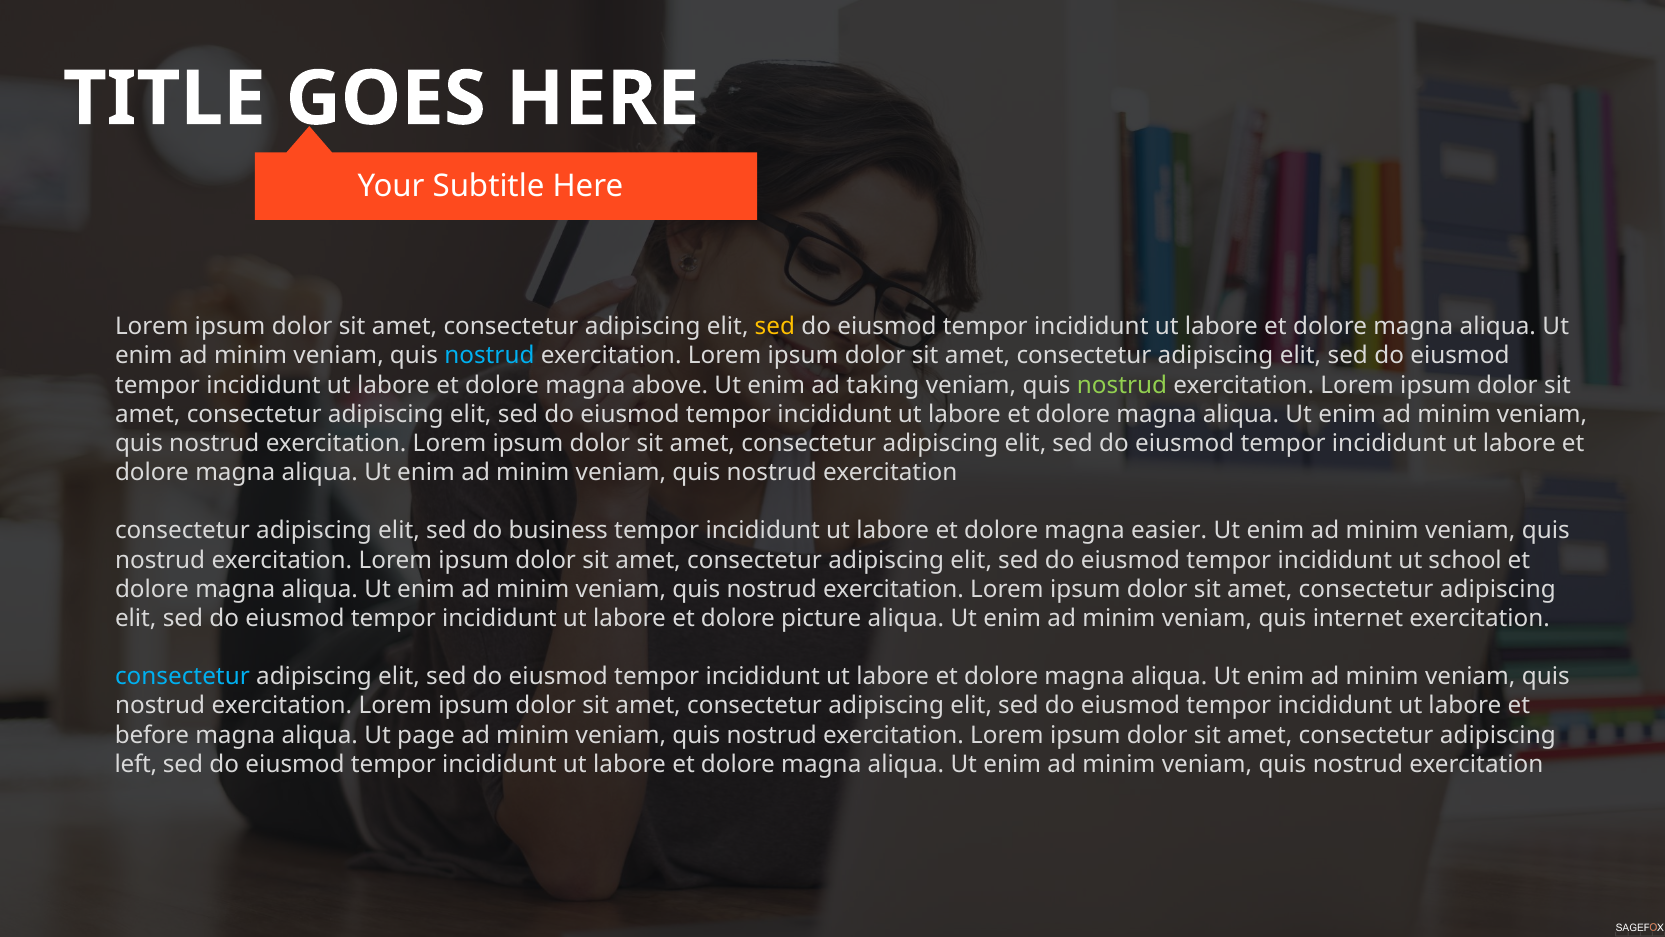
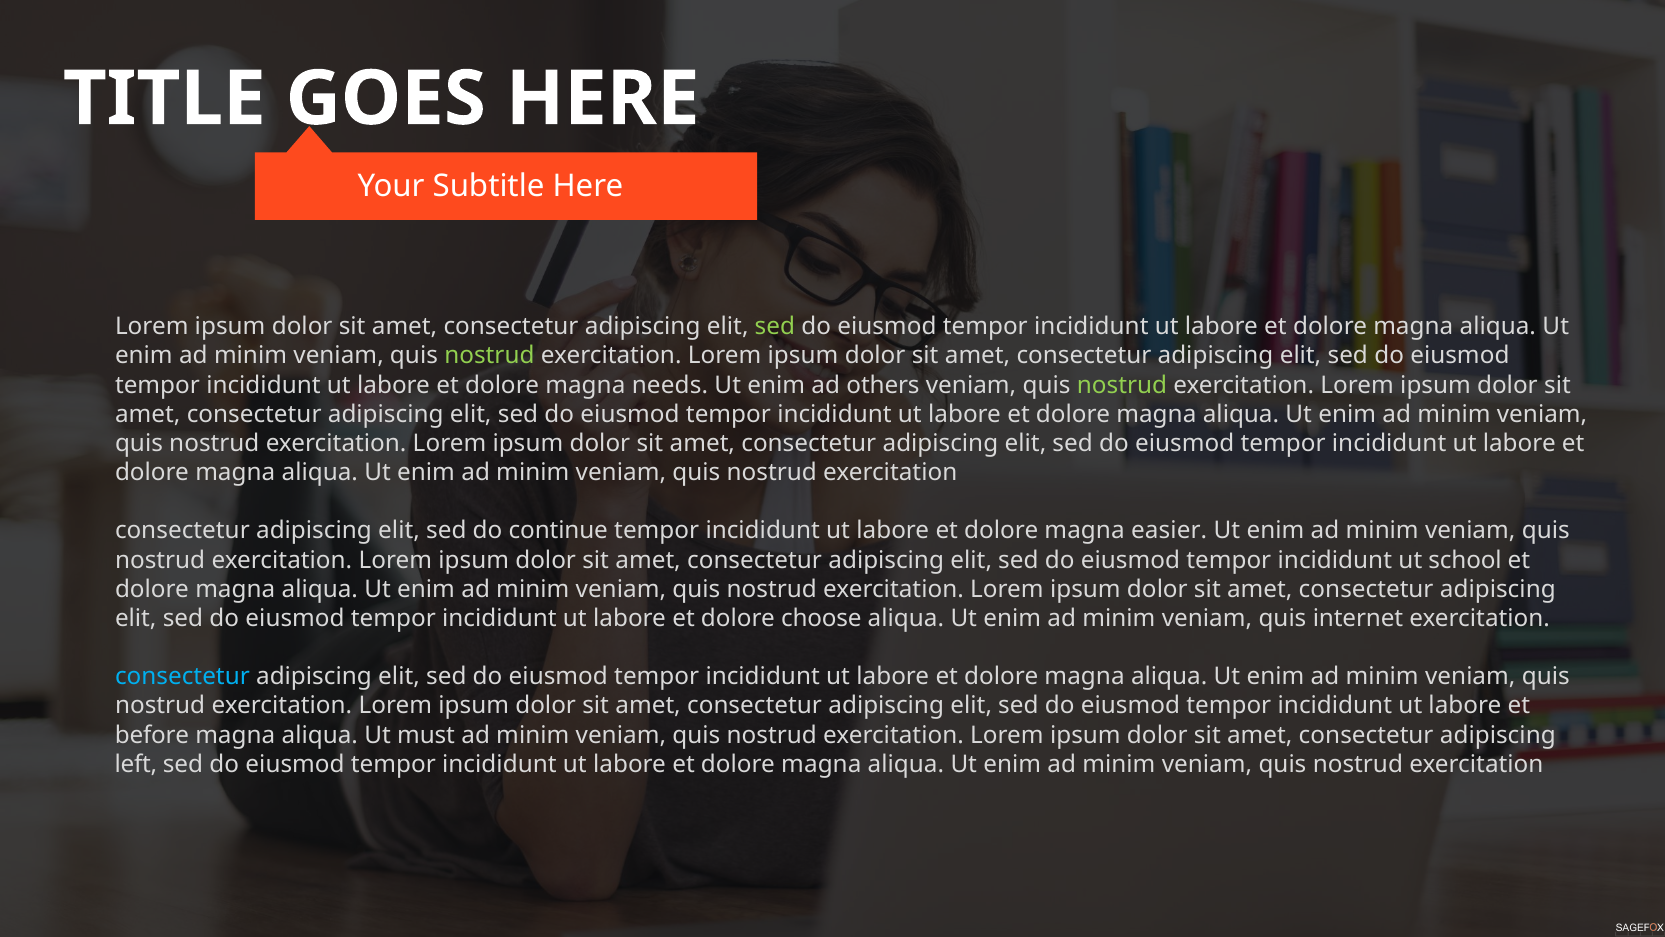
sed colour: yellow -> light green (775, 327)
nostrud colour: light blue -> light green (489, 356)
above: above -> needs (670, 385)
taking: taking -> others (883, 385)
business: business -> continue (558, 531)
picture: picture -> choose (821, 618)
page: page -> must (426, 735)
